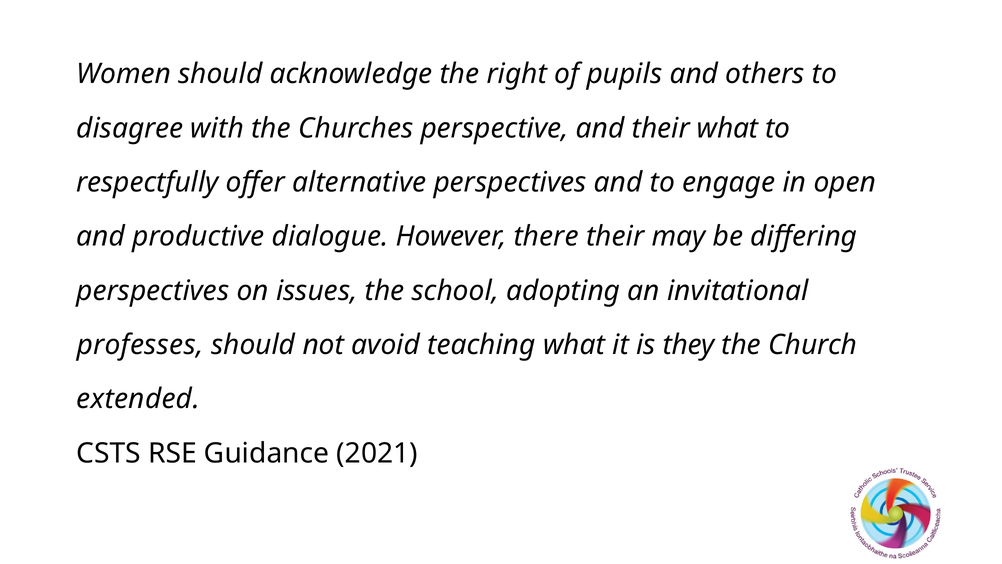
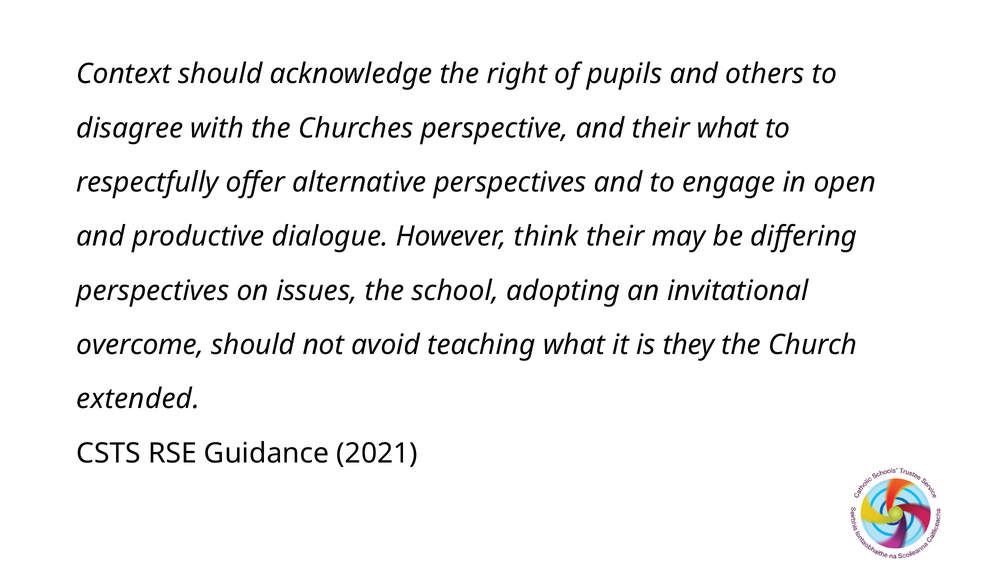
Women: Women -> Context (124, 74)
there: there -> think (546, 236)
professes: professes -> overcome (140, 345)
